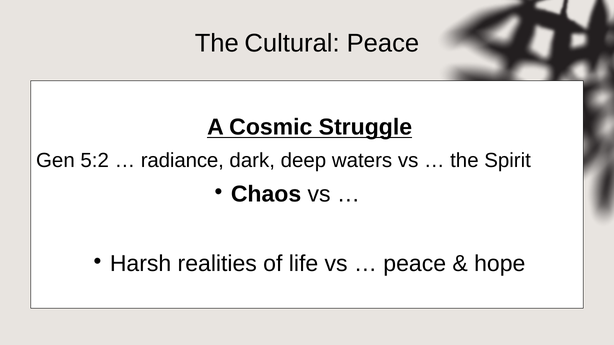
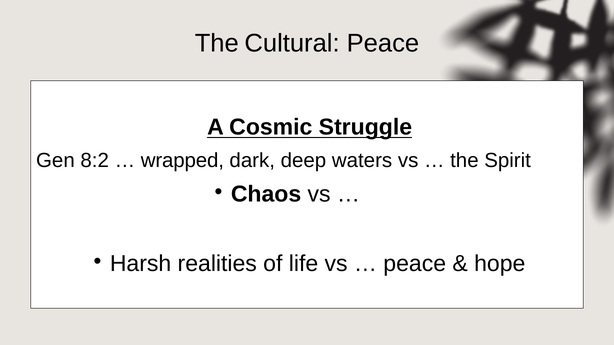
5:2: 5:2 -> 8:2 (95, 161)
radiance: radiance -> wrapped (182, 161)
